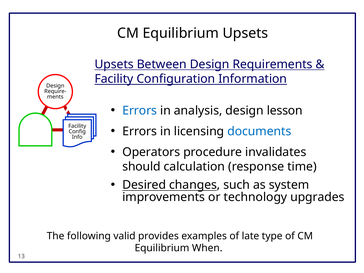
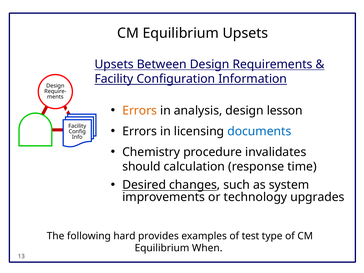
Errors colour: blue -> orange (140, 111)
Operators: Operators -> Chemistry (151, 152)
valid: valid -> hard (124, 236)
late: late -> test (250, 236)
